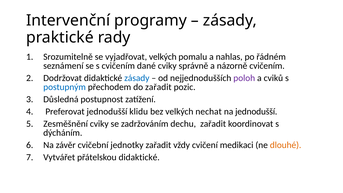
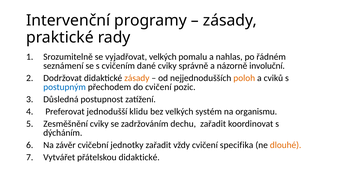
názorně cvičením: cvičením -> involuční (267, 66)
zásady colour: blue -> orange (137, 78)
poloh colour: purple -> orange (244, 78)
do zařadit: zařadit -> cvičení (158, 87)
nechat: nechat -> systém (209, 112)
na jednodušší: jednodušší -> organismu (256, 112)
medikaci: medikaci -> specifika (237, 145)
